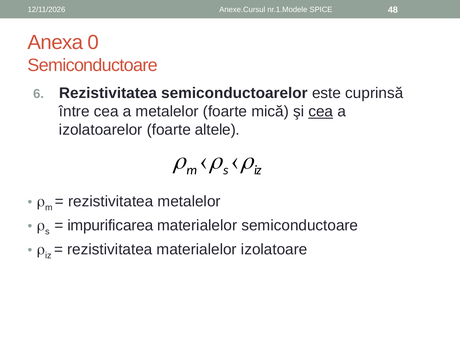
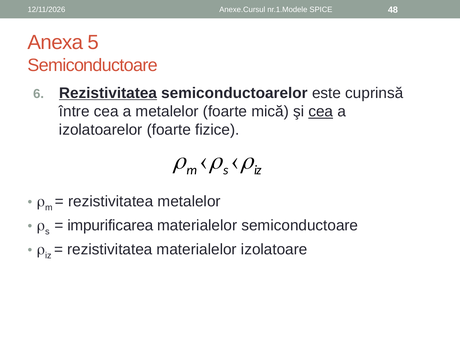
0: 0 -> 5 (93, 42)
Rezistivitatea underline: none -> present (108, 93)
altele: altele -> fizice (217, 130)
